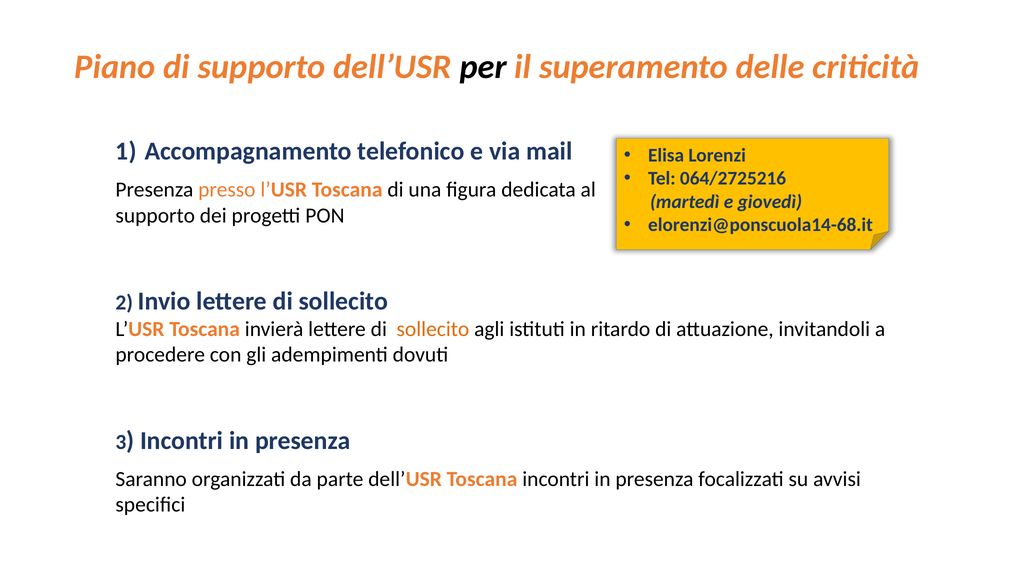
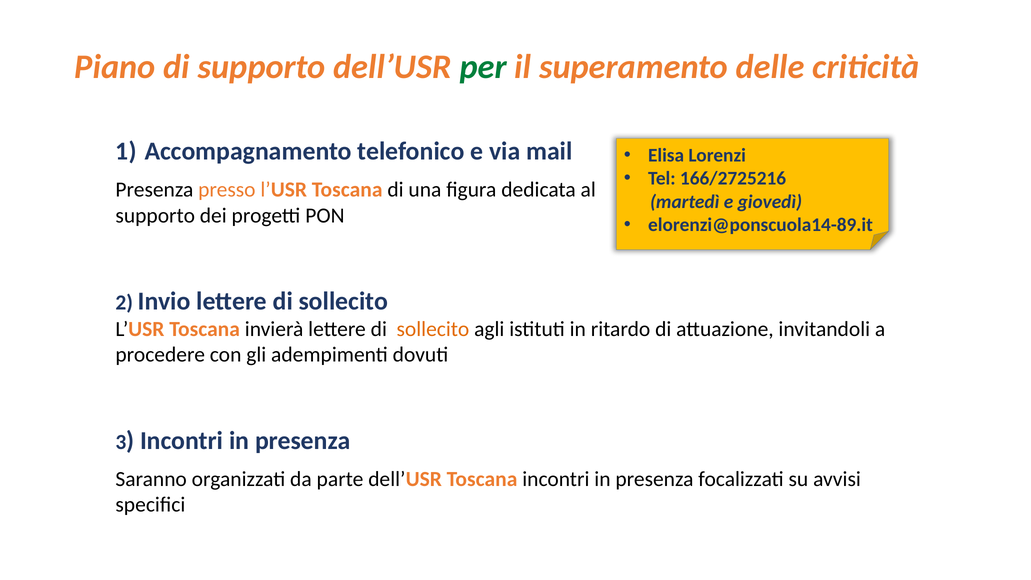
per colour: black -> green (483, 67)
064/2725216: 064/2725216 -> 166/2725216 (733, 178)
elorenzi@ponscuola14-68.it: elorenzi@ponscuola14-68.it -> elorenzi@ponscuola14-89.it (760, 225)
